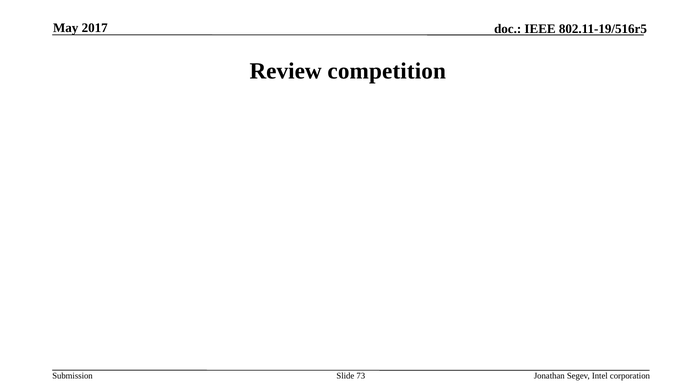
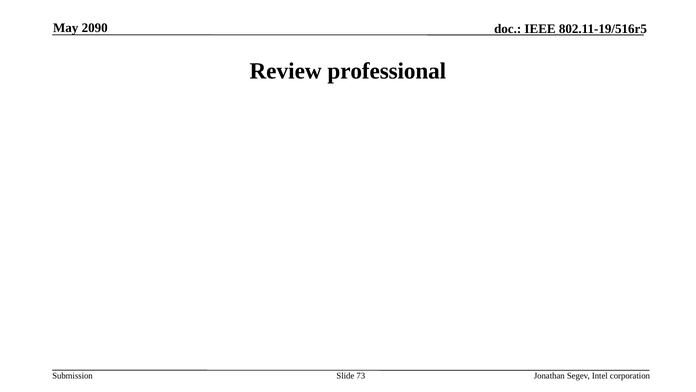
2017: 2017 -> 2090 (95, 28)
competition: competition -> professional (387, 71)
